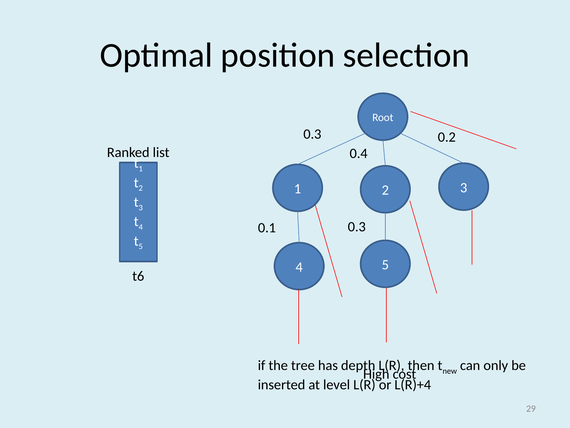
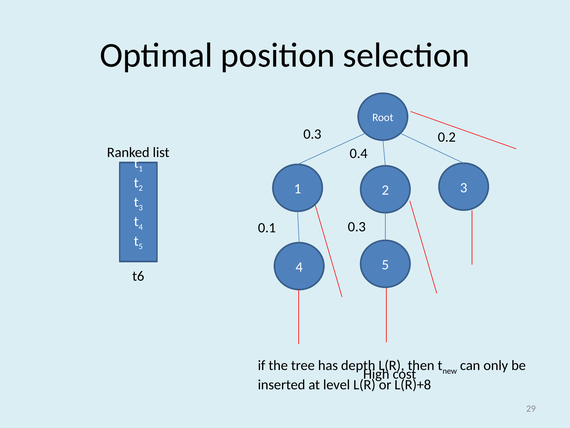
L(R)+4: L(R)+4 -> L(R)+8 (413, 384)
